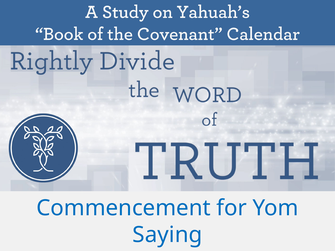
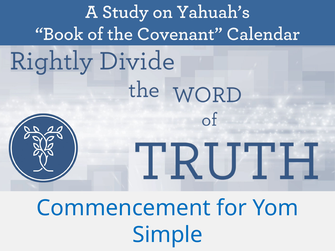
Saying: Saying -> Simple (168, 235)
